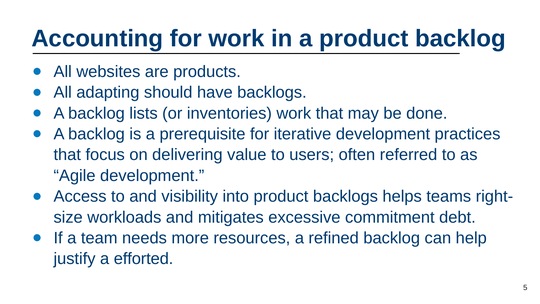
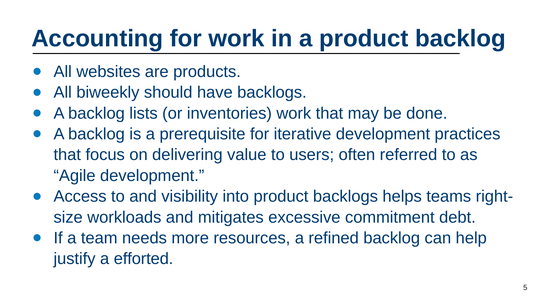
adapting: adapting -> biweekly (108, 92)
